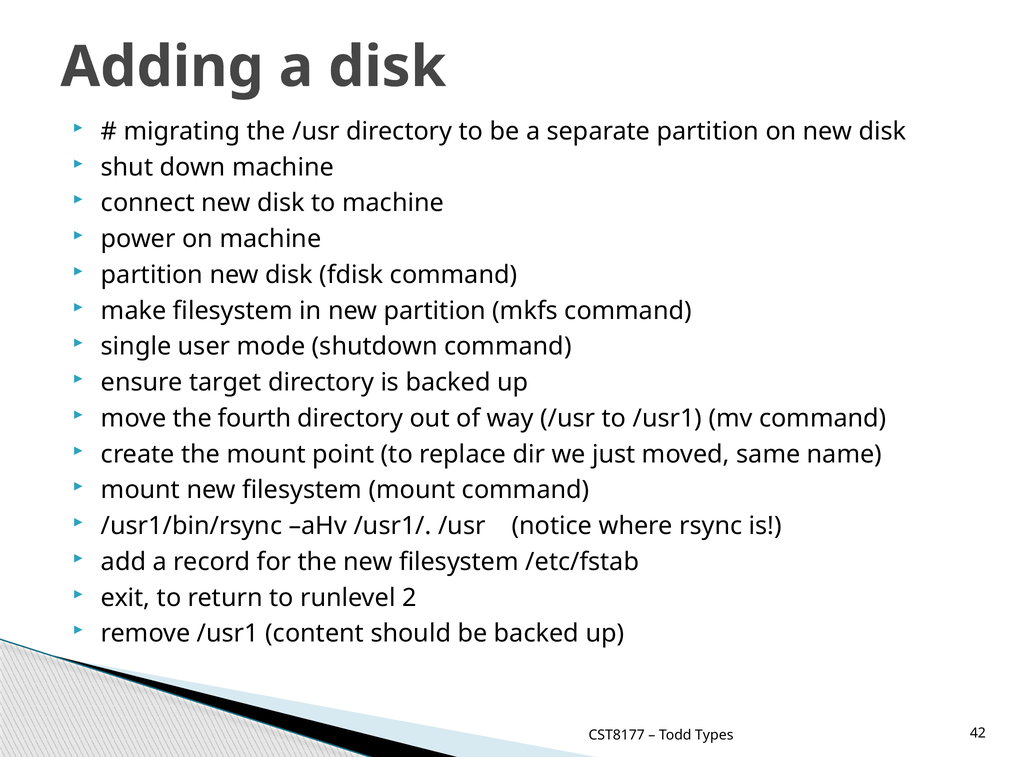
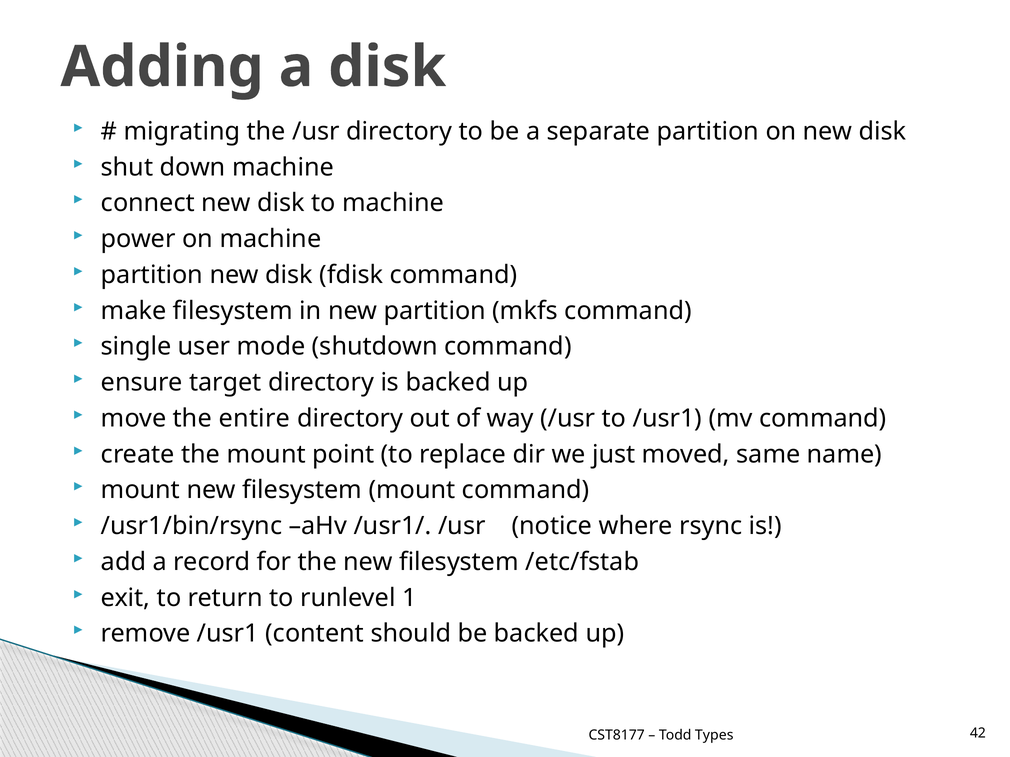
fourth: fourth -> entire (254, 419)
2: 2 -> 1 (409, 598)
